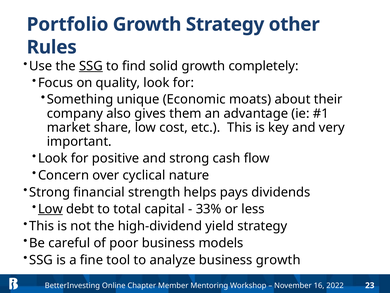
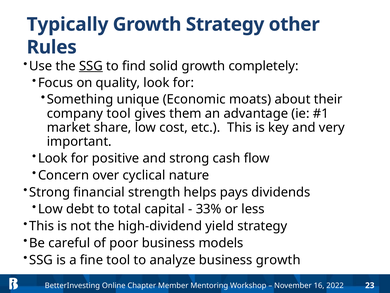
Portfolio: Portfolio -> Typically (68, 24)
company also: also -> tool (119, 113)
Low underline: present -> none (50, 209)
